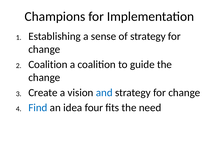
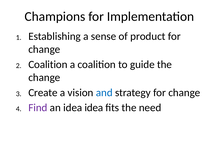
of strategy: strategy -> product (148, 36)
Find colour: blue -> purple (38, 108)
idea four: four -> idea (94, 108)
